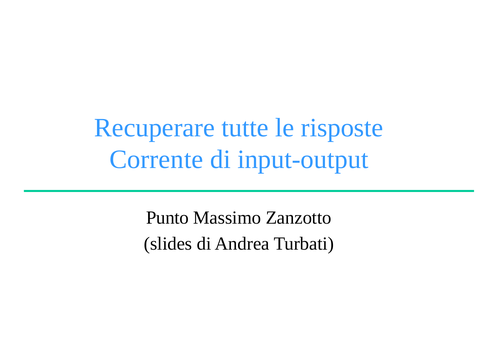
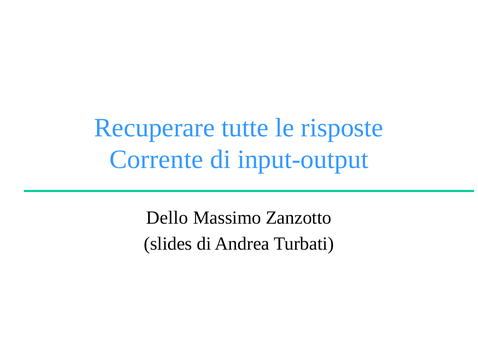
Punto: Punto -> Dello (167, 218)
